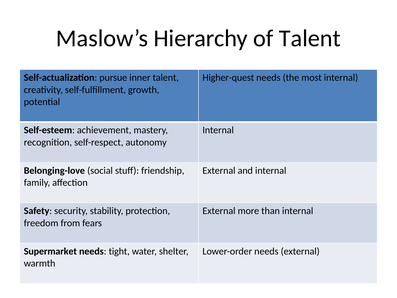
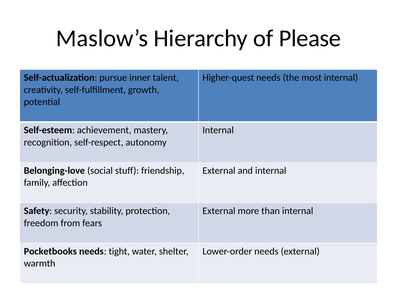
of Talent: Talent -> Please (310, 38)
Supermarket: Supermarket -> Pocketbooks (50, 251)
